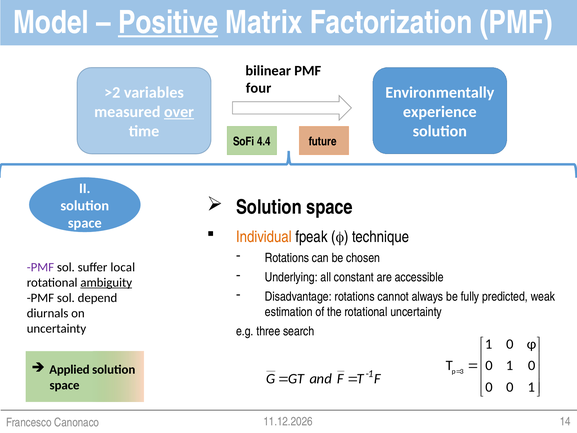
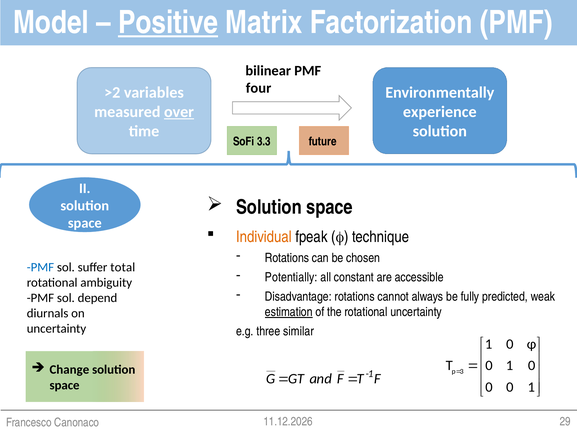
4.4: 4.4 -> 3.3 (264, 141)
PMF colour: purple -> blue (40, 267)
local: local -> total (123, 267)
Underlying: Underlying -> Potentially (291, 277)
ambiguity underline: present -> none (106, 282)
estimation underline: none -> present (289, 312)
search: search -> similar (299, 331)
Applied: Applied -> Change (69, 370)
14: 14 -> 29 (565, 421)
